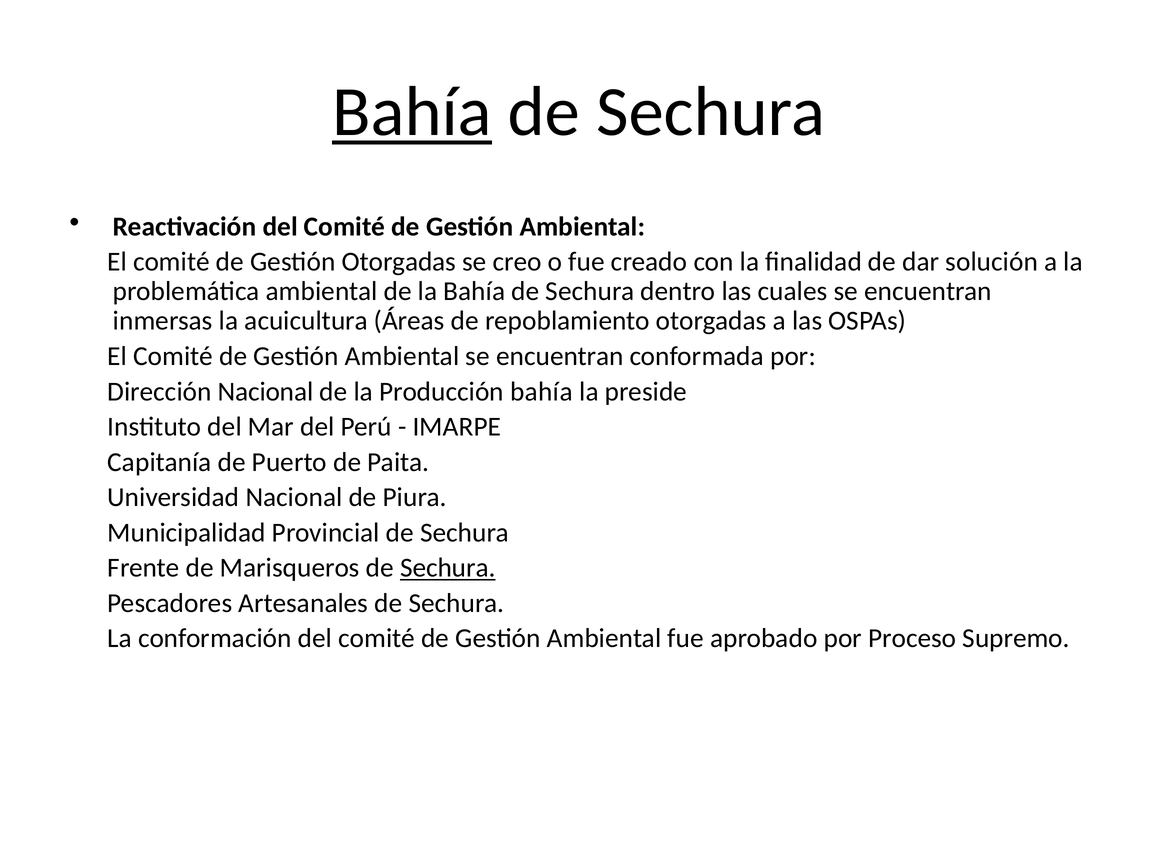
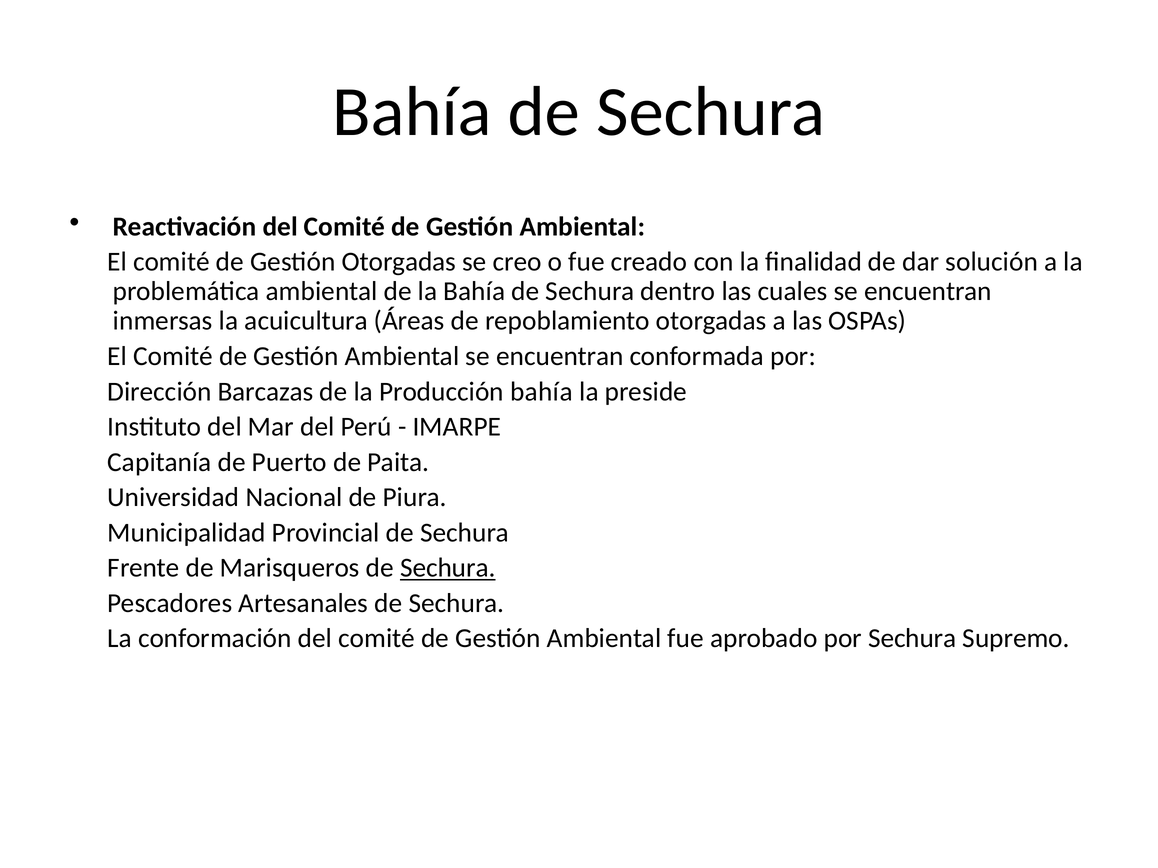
Bahía underline: present -> none (412, 112)
Dirección Nacional: Nacional -> Barcazas (266, 392)
por Proceso: Proceso -> Sechura (912, 639)
